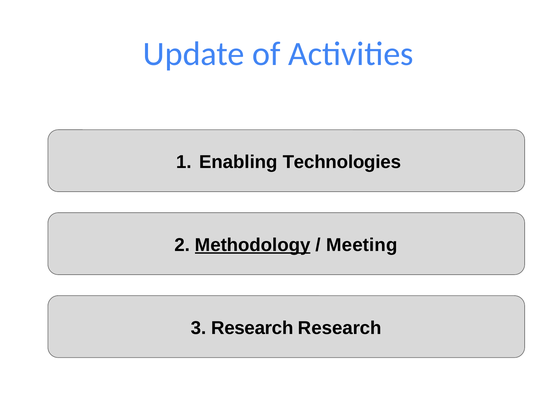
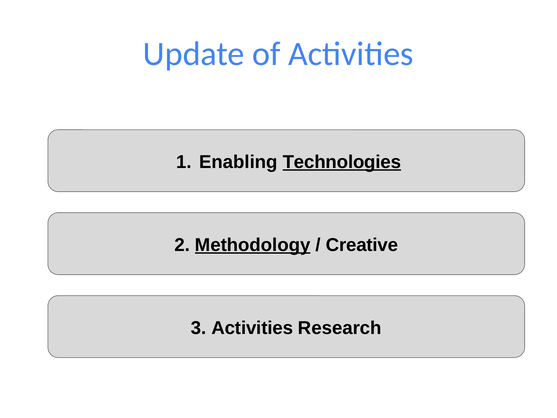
Technologies underline: none -> present (342, 162)
Meeting: Meeting -> Creative (362, 245)
3 Research: Research -> Activities (252, 328)
